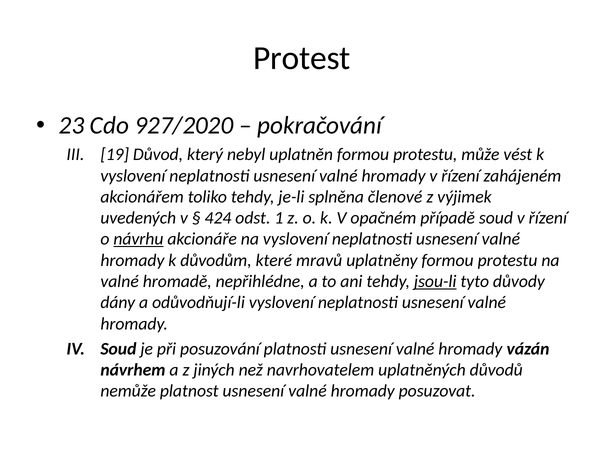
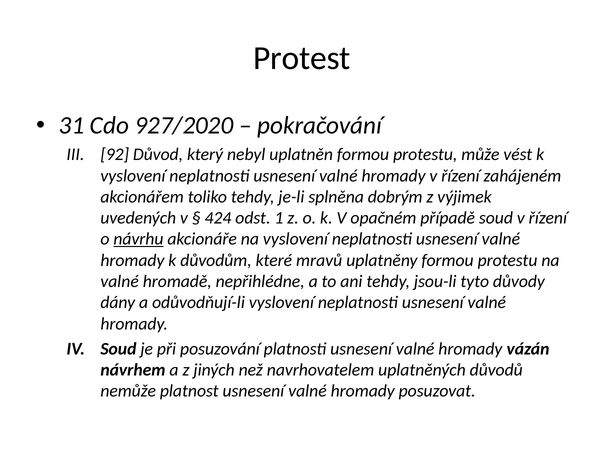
23: 23 -> 31 (72, 126)
19: 19 -> 92 (115, 155)
členové: členové -> dobrým (395, 197)
jsou-li underline: present -> none (435, 281)
